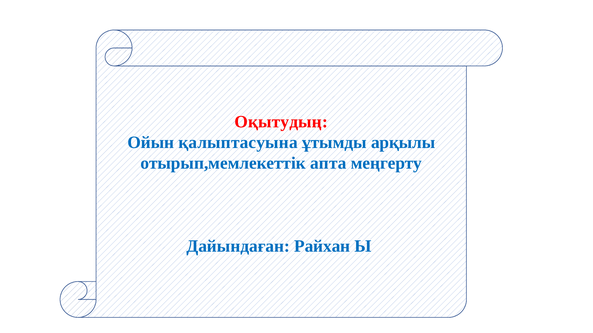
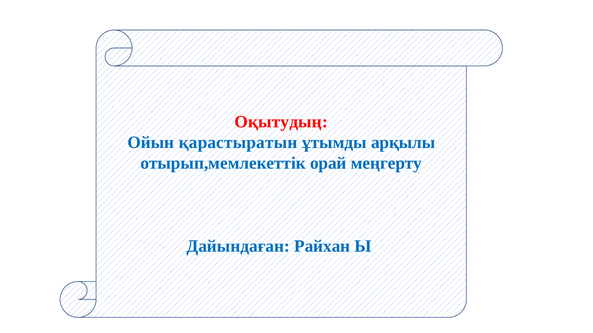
қалыптасуына: қалыптасуына -> қарастыратын (238, 143)
апта: апта -> орай (328, 163)
